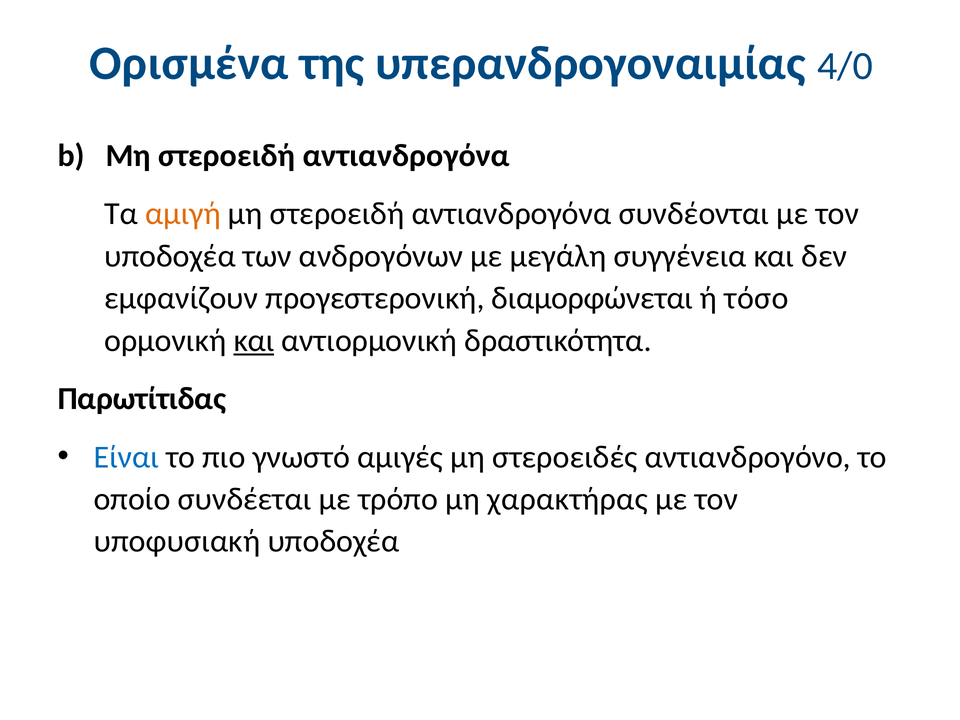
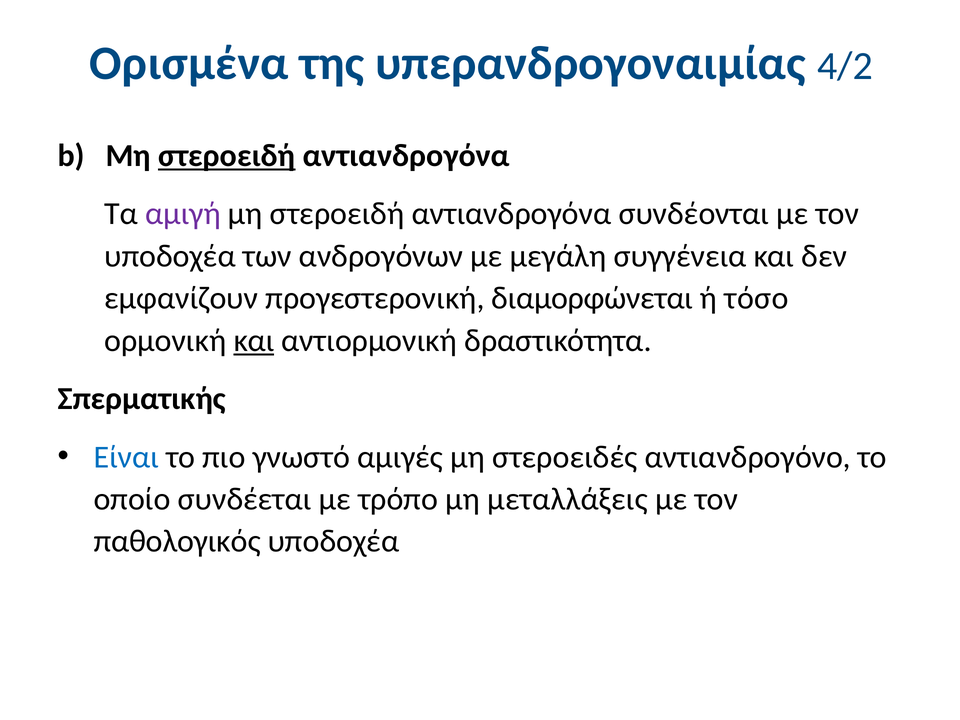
4/0: 4/0 -> 4/2 (845, 66)
στεροειδή underline: none -> present (227, 156)
αμιγή colour: orange -> purple (183, 214)
Παρωτίτιδας: Παρωτίτιδας -> Σπερματικής (142, 399)
χαρακτήρας: χαρακτήρας -> μεταλλάξεις (568, 499)
υποφυσιακή: υποφυσιακή -> παθολογικός (177, 541)
